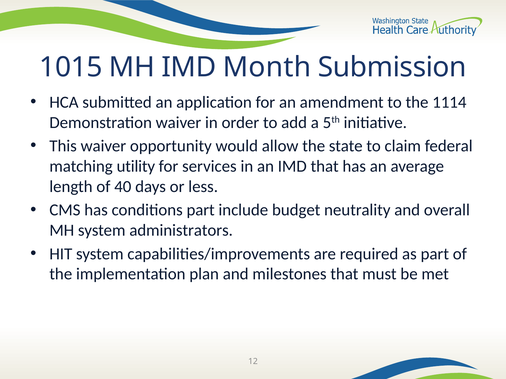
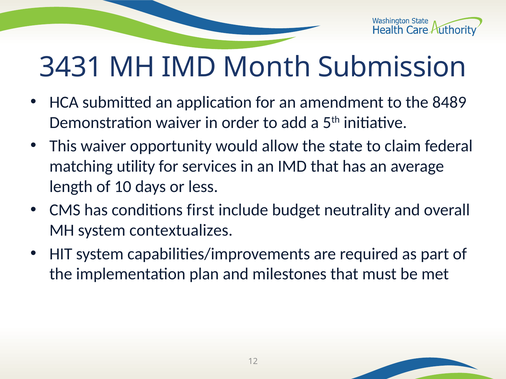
1015: 1015 -> 3431 (71, 67)
1114: 1114 -> 8489 (449, 102)
40: 40 -> 10 (123, 187)
conditions part: part -> first (200, 210)
administrators: administrators -> contextualizes (181, 231)
